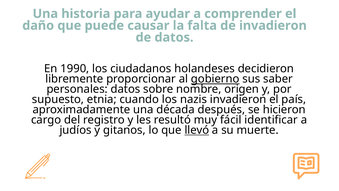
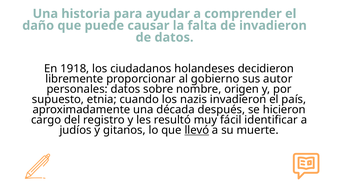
1990: 1990 -> 1918 (75, 69)
gobierno underline: present -> none (215, 79)
saber: saber -> autor (278, 79)
